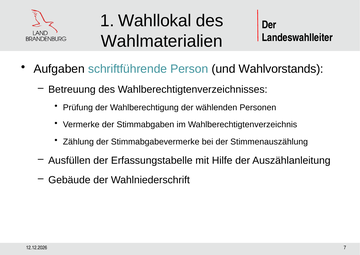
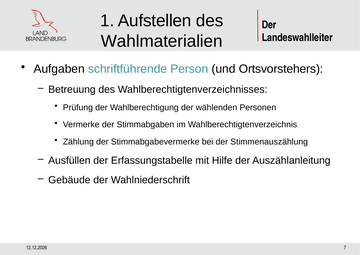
Wahllokal: Wahllokal -> Aufstellen (155, 21)
Wahlvorstands: Wahlvorstands -> Ortsvorstehers (281, 69)
